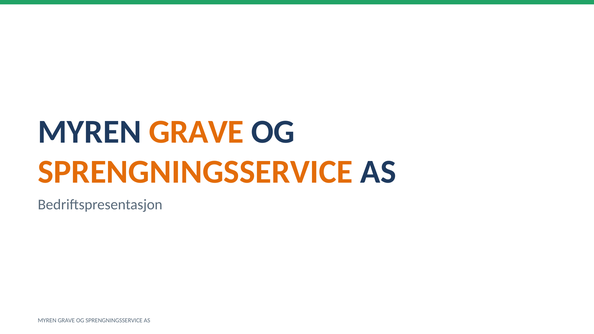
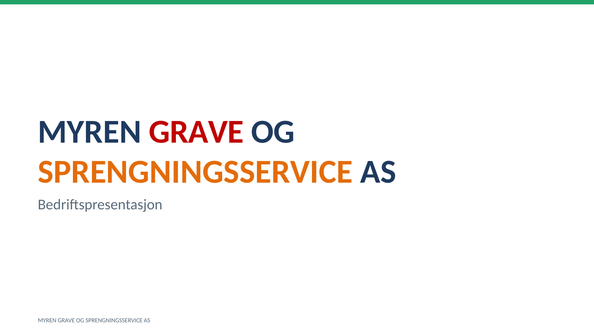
GRAVE colour: orange -> red (196, 132)
